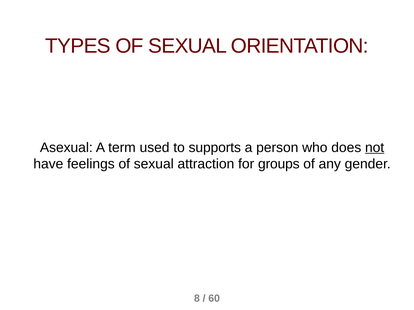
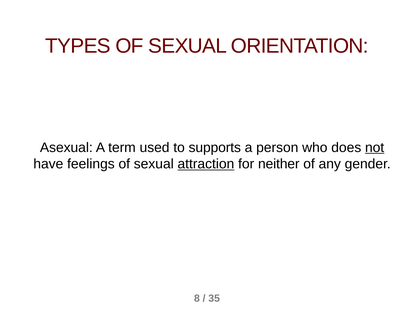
attraction underline: none -> present (206, 164)
groups: groups -> neither (279, 164)
60: 60 -> 35 (214, 299)
